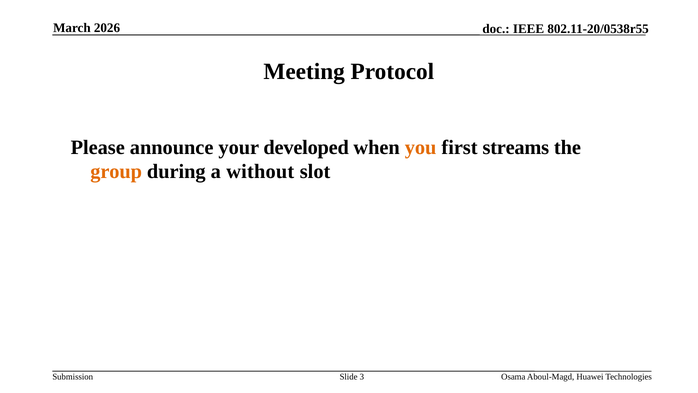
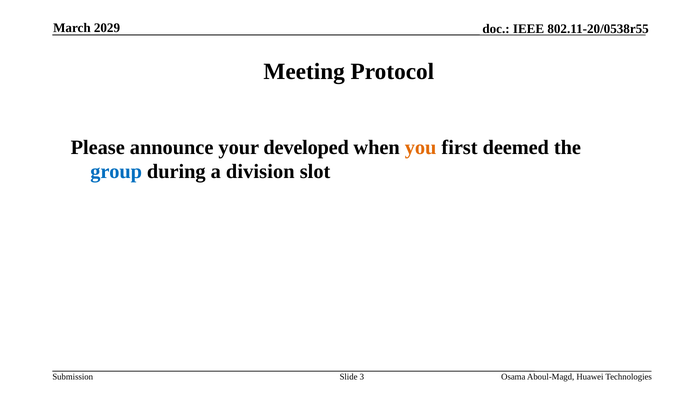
2026: 2026 -> 2029 (107, 28)
streams: streams -> deemed (516, 147)
group colour: orange -> blue (116, 172)
without: without -> division (260, 172)
